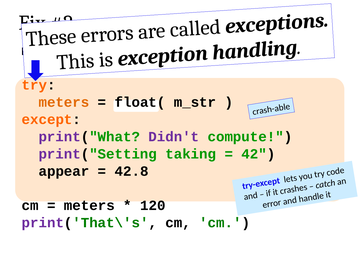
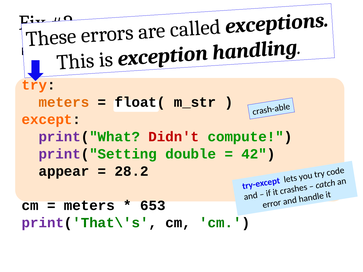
Didn't colour: purple -> red (174, 137)
taking: taking -> double (191, 154)
42.8: 42.8 -> 28.2 (132, 171)
120: 120 -> 653 (153, 206)
